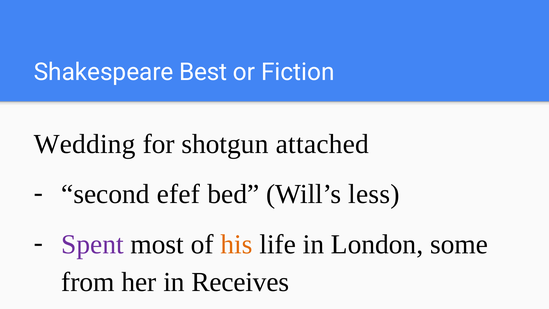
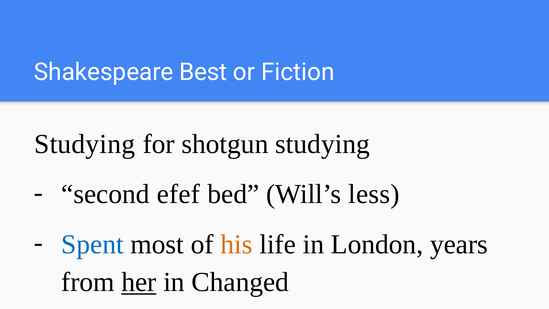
Wedding: Wedding -> Studying (85, 144)
shotgun attached: attached -> studying (323, 144)
Spent colour: purple -> blue (93, 244)
some: some -> years (459, 244)
her underline: none -> present (139, 282)
Receives: Receives -> Changed (240, 282)
